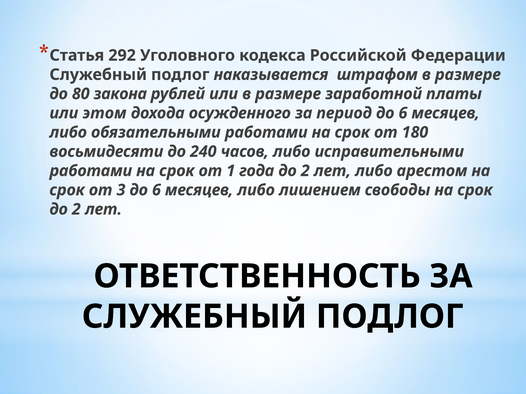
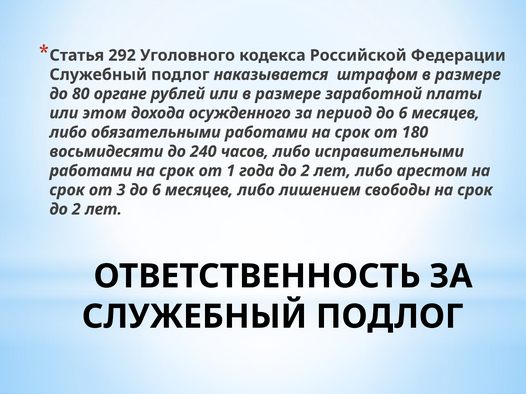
закона: закона -> органе (120, 94)
